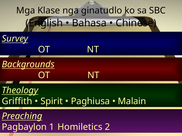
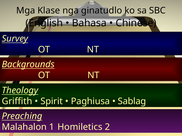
Malain: Malain -> Sablag (132, 102)
Pagbaylon: Pagbaylon -> Malahalon (24, 127)
